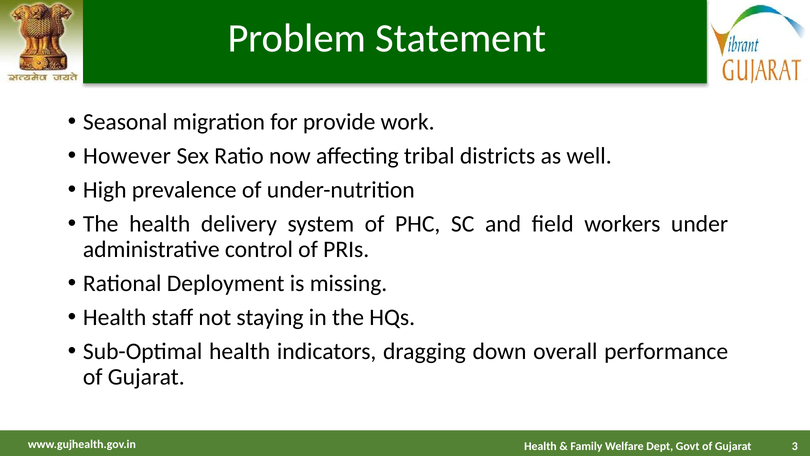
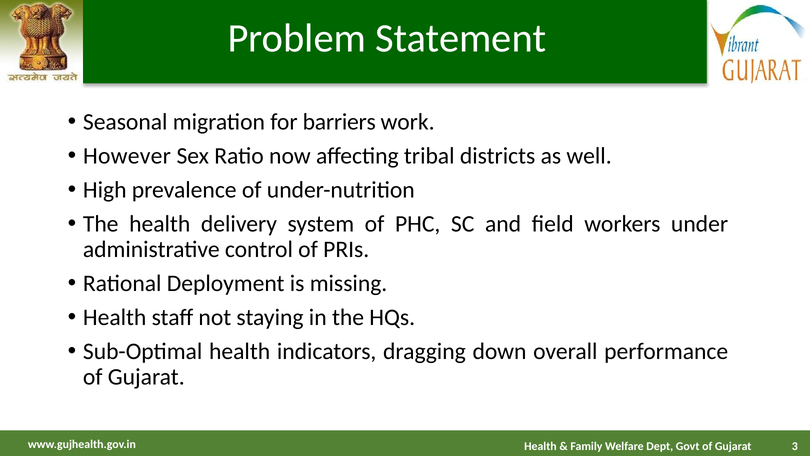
provide: provide -> barriers (339, 122)
